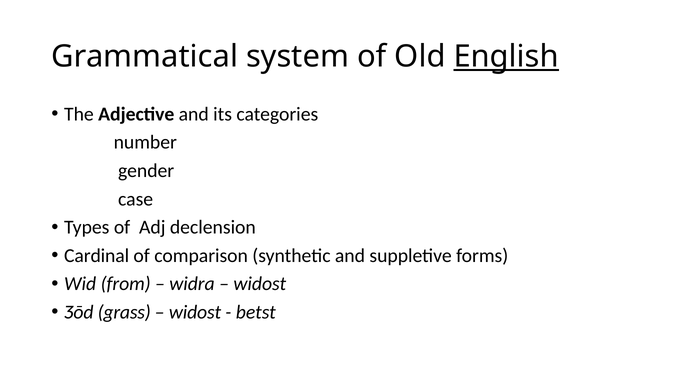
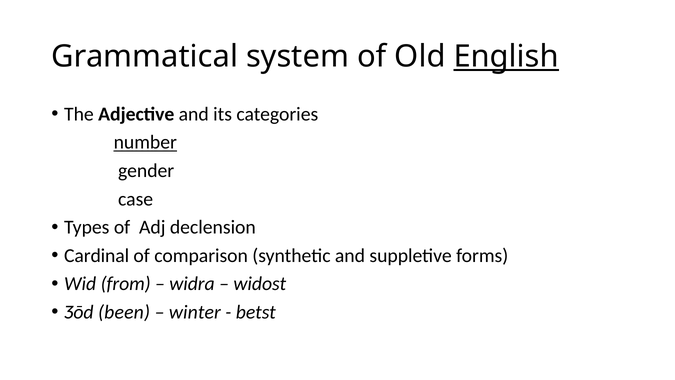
number underline: none -> present (145, 142)
grass: grass -> been (124, 312)
widost: widost -> winter (195, 312)
